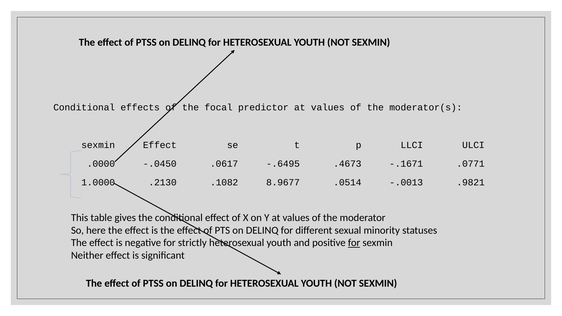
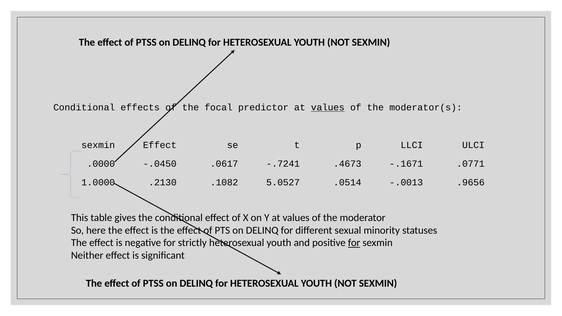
values underline: none -> present (328, 108)
-.6495: -.6495 -> -.7241 (283, 164)
8.9677: 8.9677 -> 5.0527 (283, 182)
.9821: .9821 -> .9656 (471, 182)
